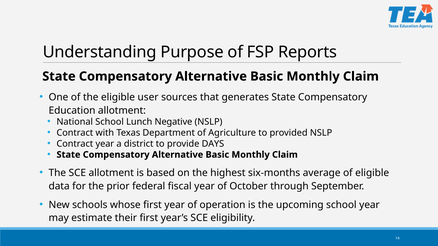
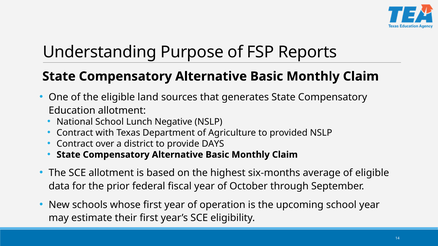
user: user -> land (148, 97)
Contract year: year -> over (105, 144)
